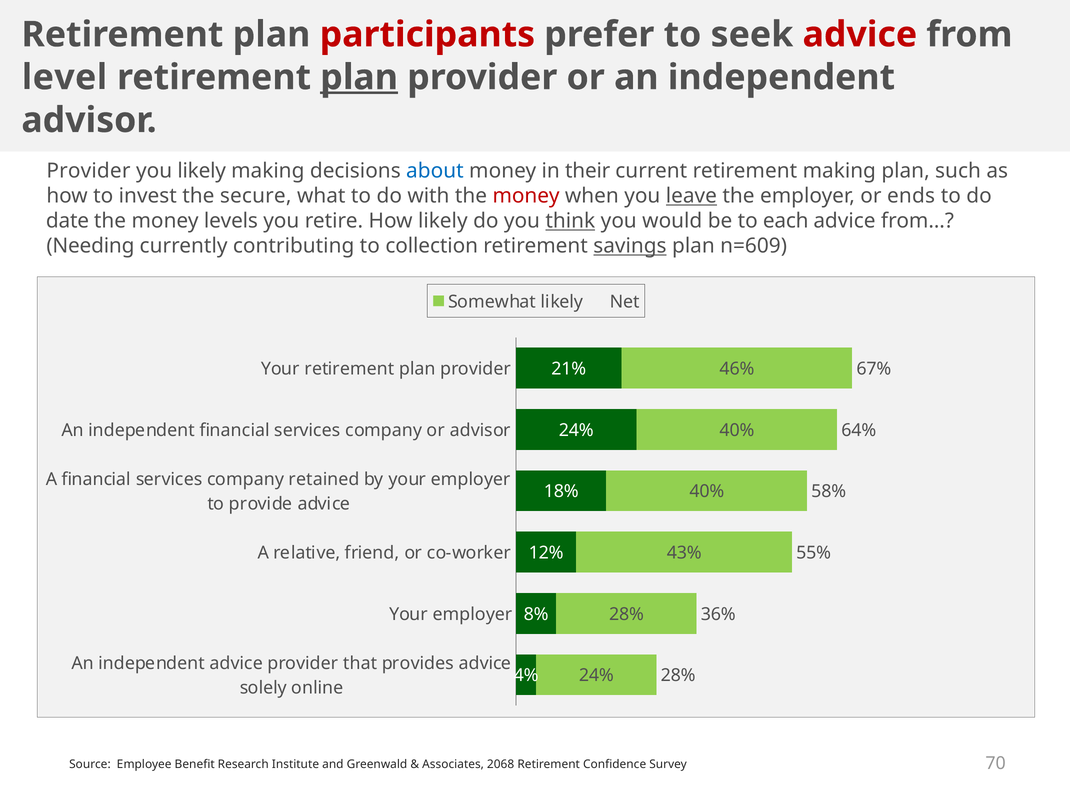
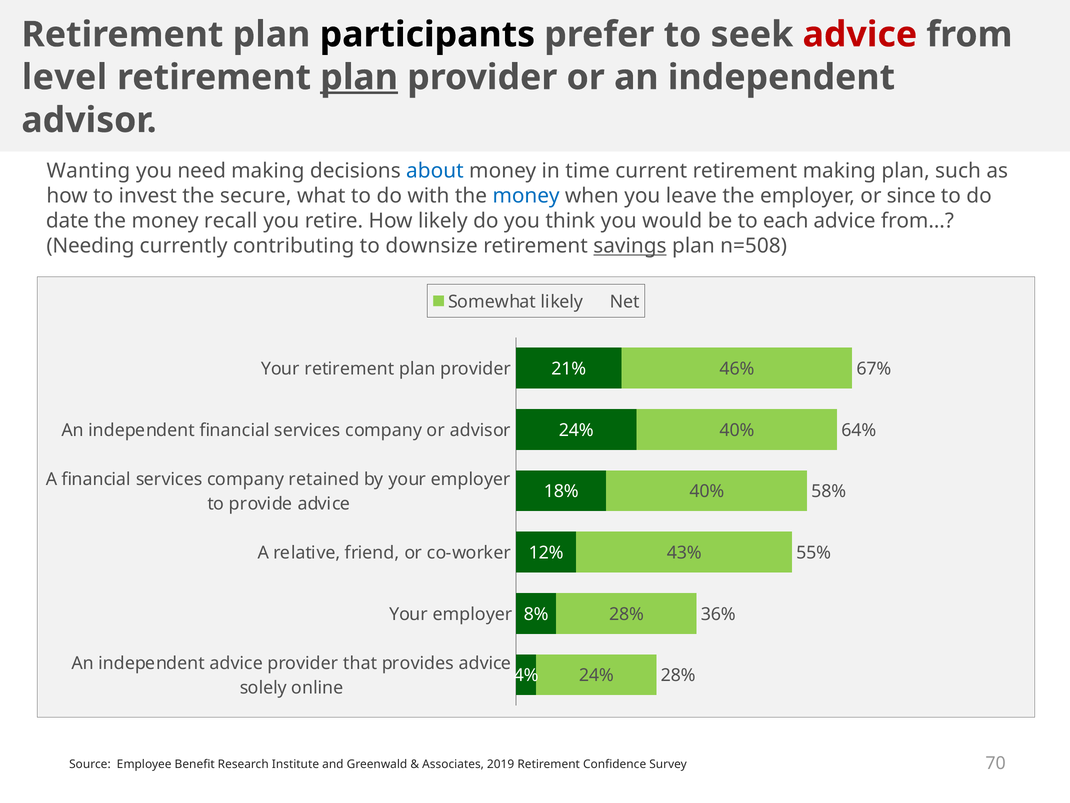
participants colour: red -> black (427, 35)
Provider: Provider -> Wanting (88, 171)
you likely: likely -> need (202, 171)
their: their -> time (588, 171)
money colour: red -> blue (526, 196)
leave underline: present -> none (691, 196)
ends: ends -> since (911, 196)
levels: levels -> recall (231, 221)
think underline: present -> none (570, 221)
collection: collection -> downsize (432, 246)
n=609: n=609 -> n=508 (754, 246)
2068: 2068 -> 2019 (501, 764)
